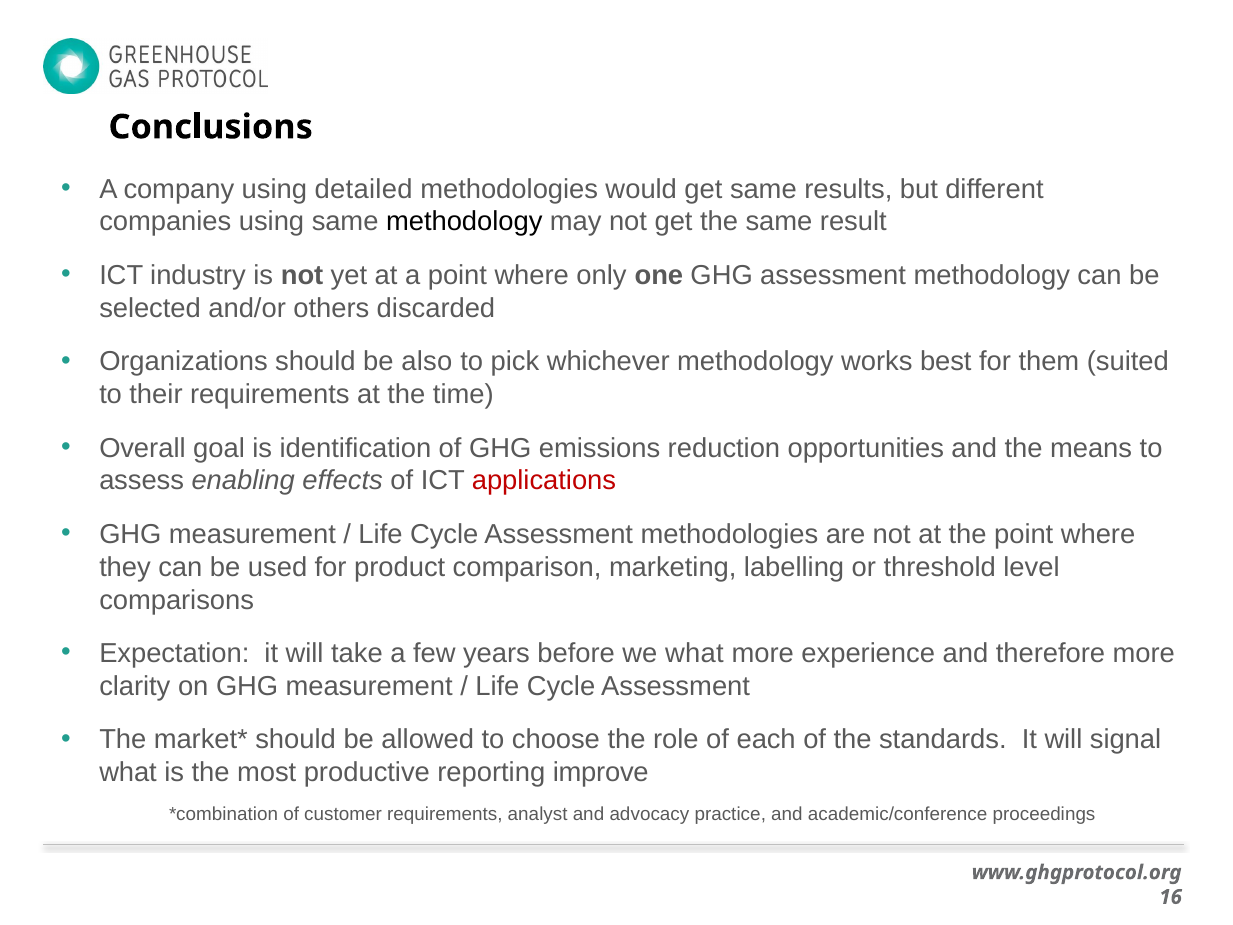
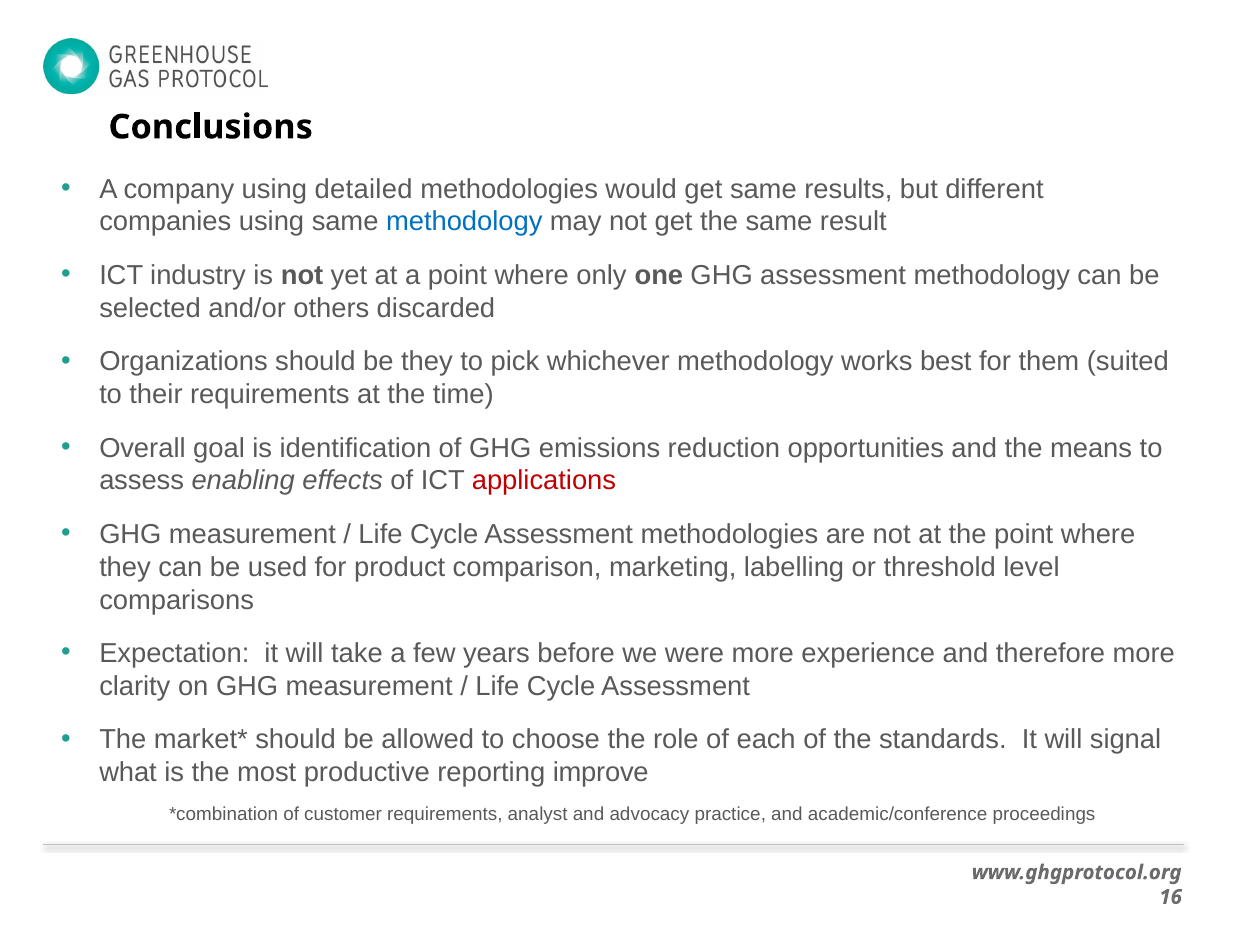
methodology colour: black -> blue (464, 222)
be also: also -> they (427, 362)
we what: what -> were (694, 653)
